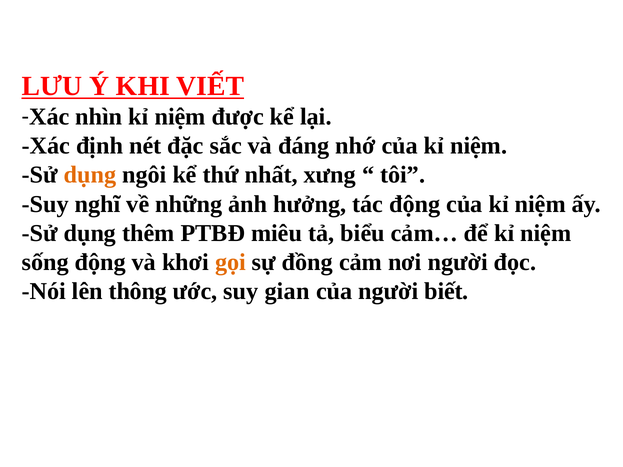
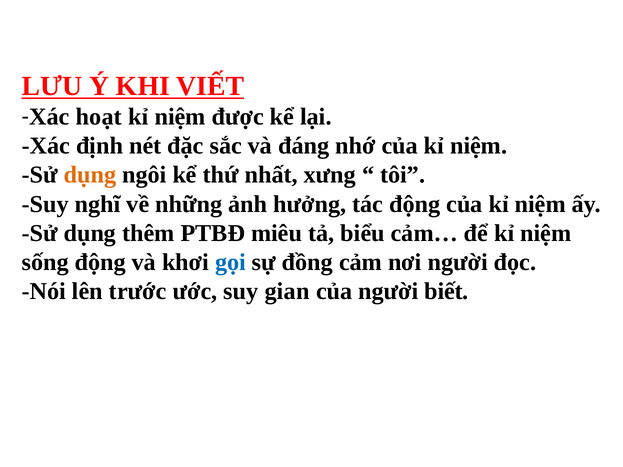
nhìn: nhìn -> hoạt (99, 117)
gọi colour: orange -> blue (231, 262)
thông: thông -> trước (138, 291)
